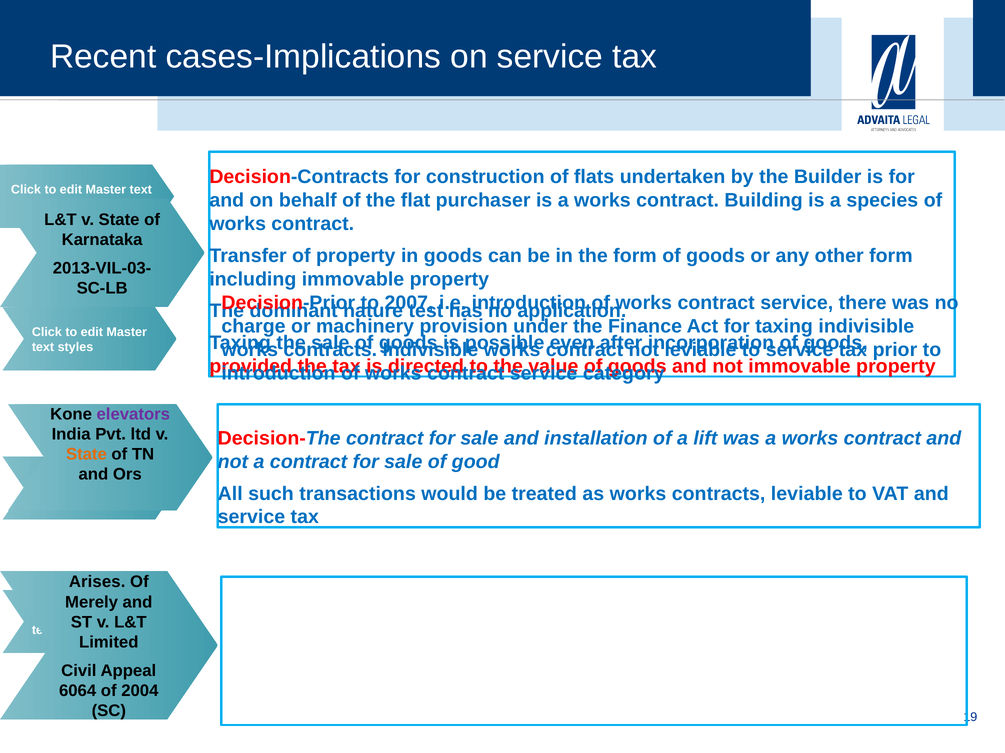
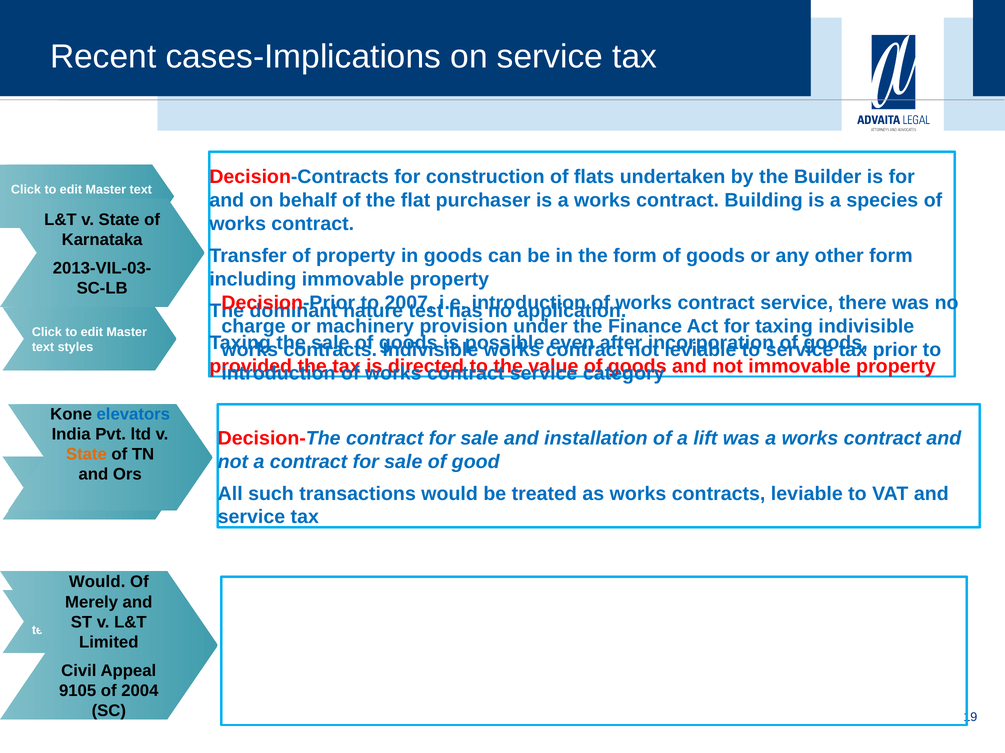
elevators colour: purple -> blue (133, 415)
Arises: Arises -> Would (97, 583)
6064: 6064 -> 9105 (78, 691)
